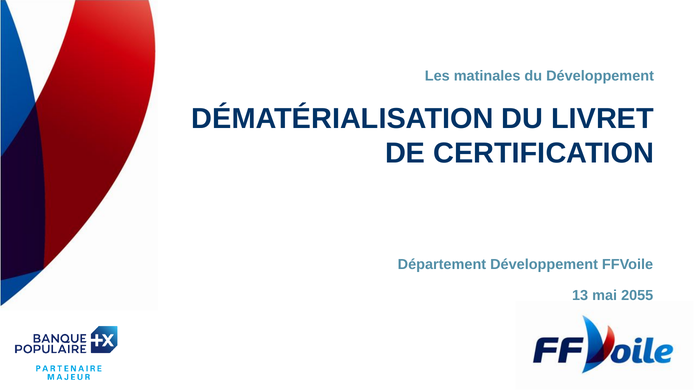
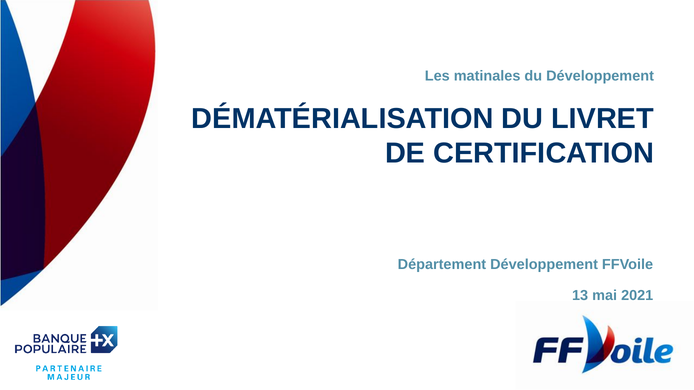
2055: 2055 -> 2021 (637, 296)
